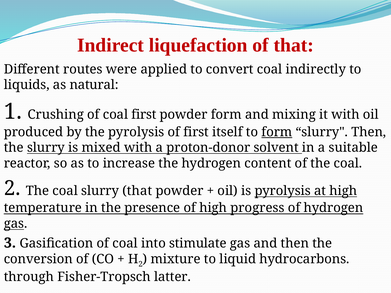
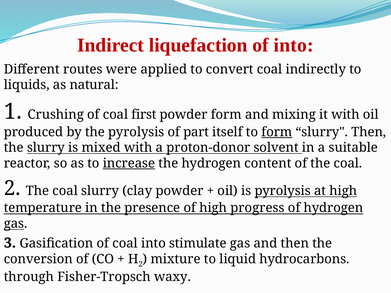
of that: that -> into (294, 45)
of first: first -> part (196, 132)
increase underline: none -> present (129, 163)
slurry that: that -> clay (137, 191)
latter: latter -> waxy (172, 277)
